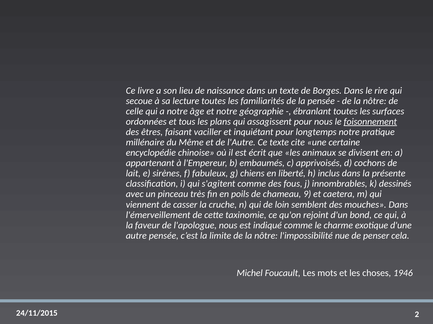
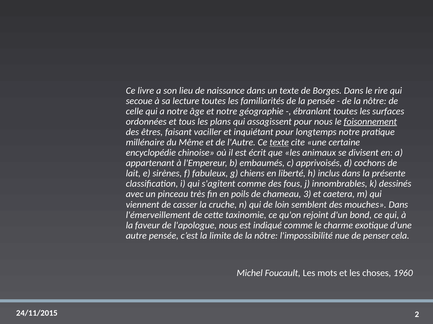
texte underline: none -> present (279, 143)
9: 9 -> 3 (307, 195)
1946: 1946 -> 1960 (403, 274)
